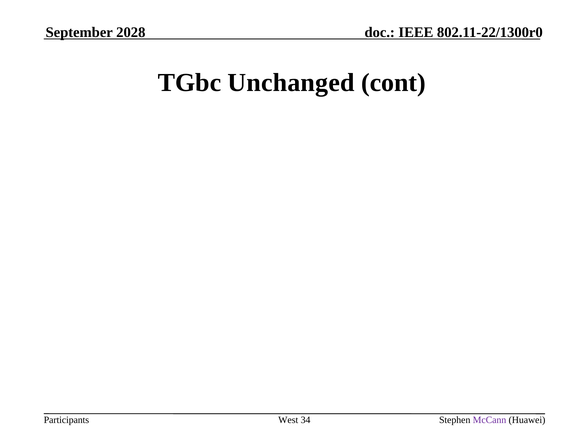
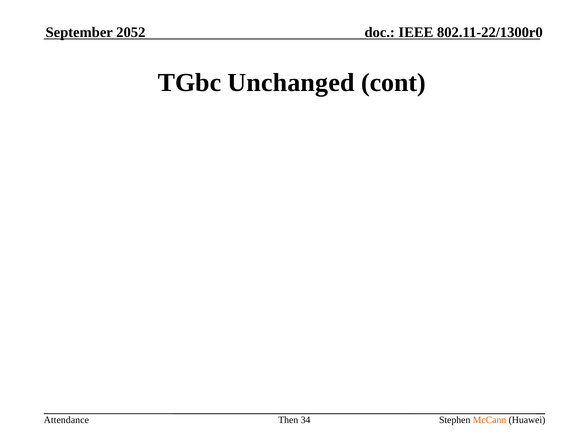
2028: 2028 -> 2052 (131, 32)
Participants: Participants -> Attendance (66, 420)
West: West -> Then (288, 420)
McCann colour: purple -> orange (490, 420)
